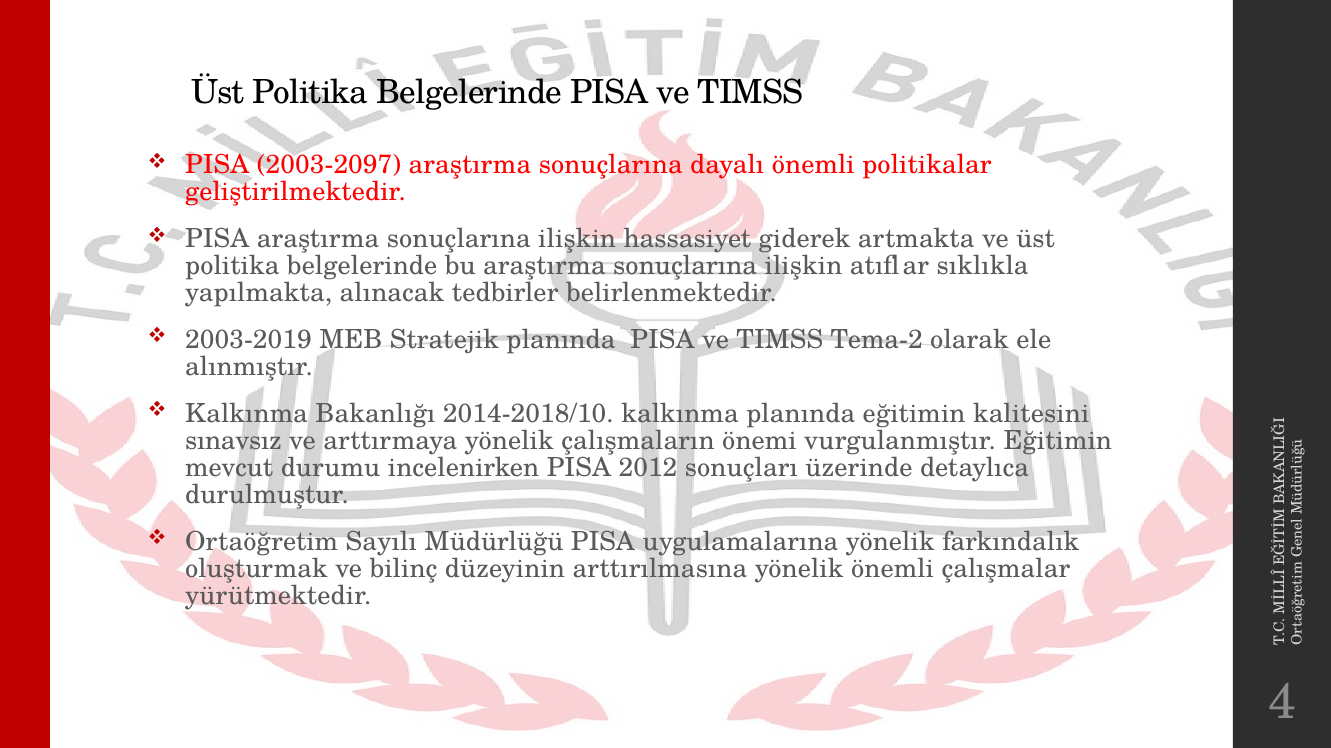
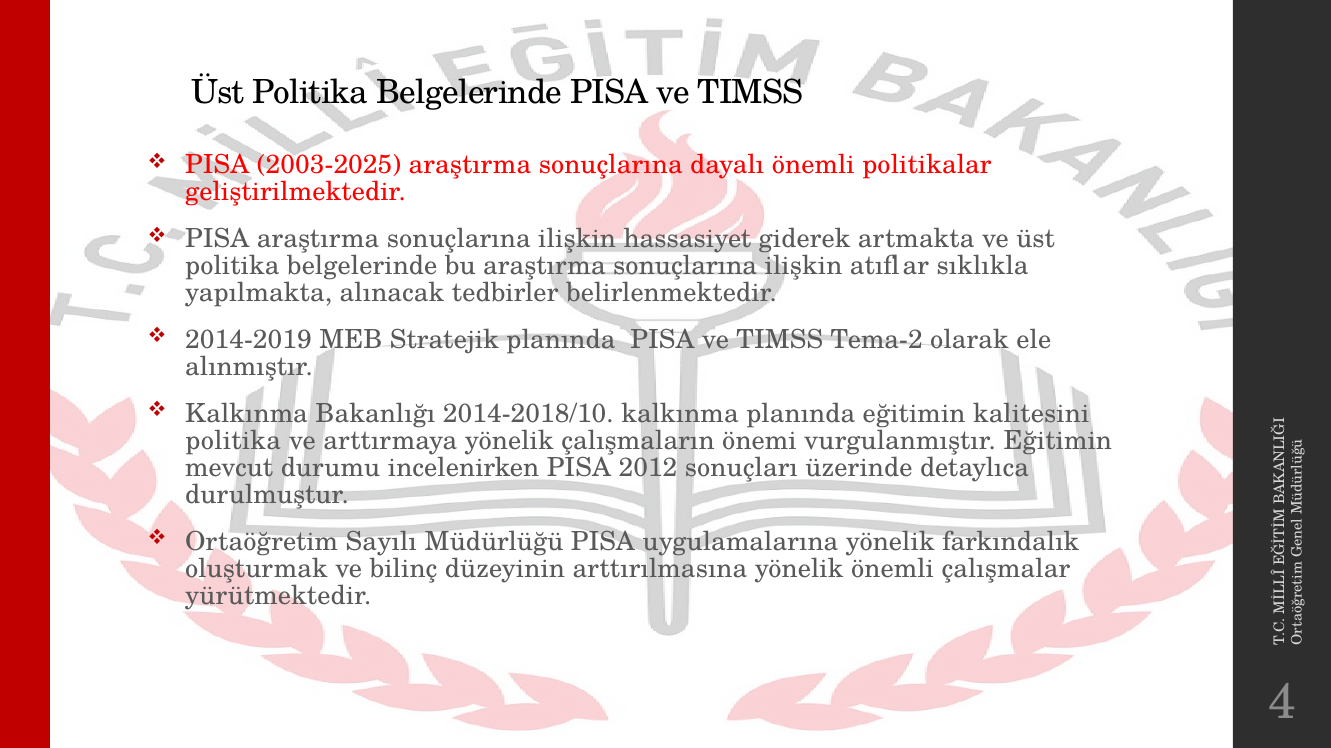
2003-2097: 2003-2097 -> 2003-2025 (329, 165)
2003-2019: 2003-2019 -> 2014-2019 (248, 340)
sınavsız: sınavsız -> politika (233, 441)
